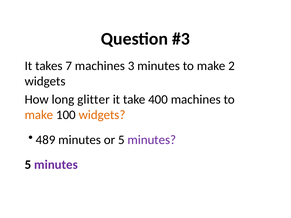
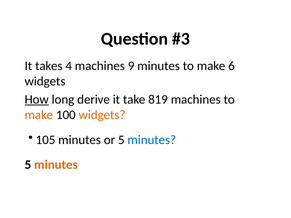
7: 7 -> 4 (69, 66)
3: 3 -> 9 (131, 66)
2: 2 -> 6 (231, 66)
How underline: none -> present (37, 100)
glitter: glitter -> derive (94, 100)
400: 400 -> 819 (158, 100)
489: 489 -> 105 (46, 140)
minutes colour: purple -> blue (152, 140)
minutes colour: purple -> orange (56, 165)
